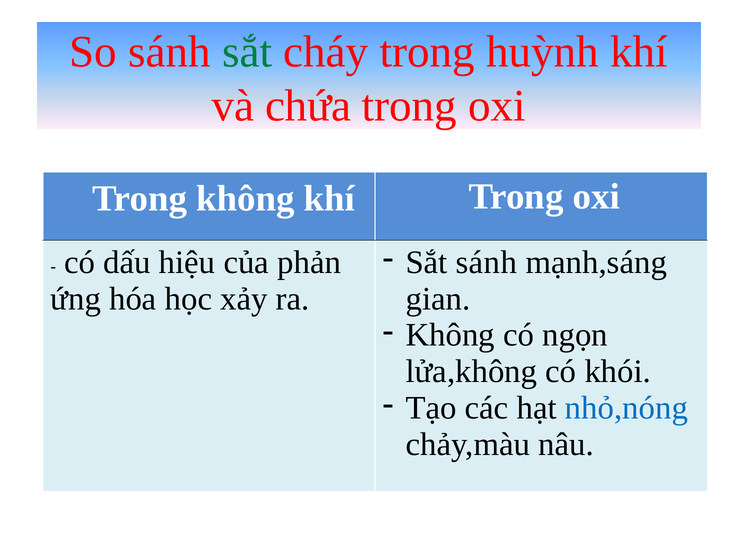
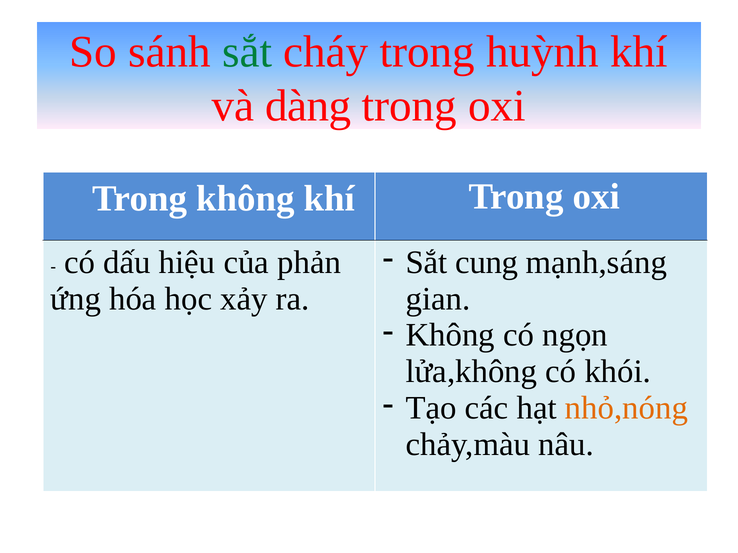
chứa: chứa -> dàng (308, 106)
Sắt sánh: sánh -> cung (487, 263)
nhỏ,nóng colour: blue -> orange (626, 408)
